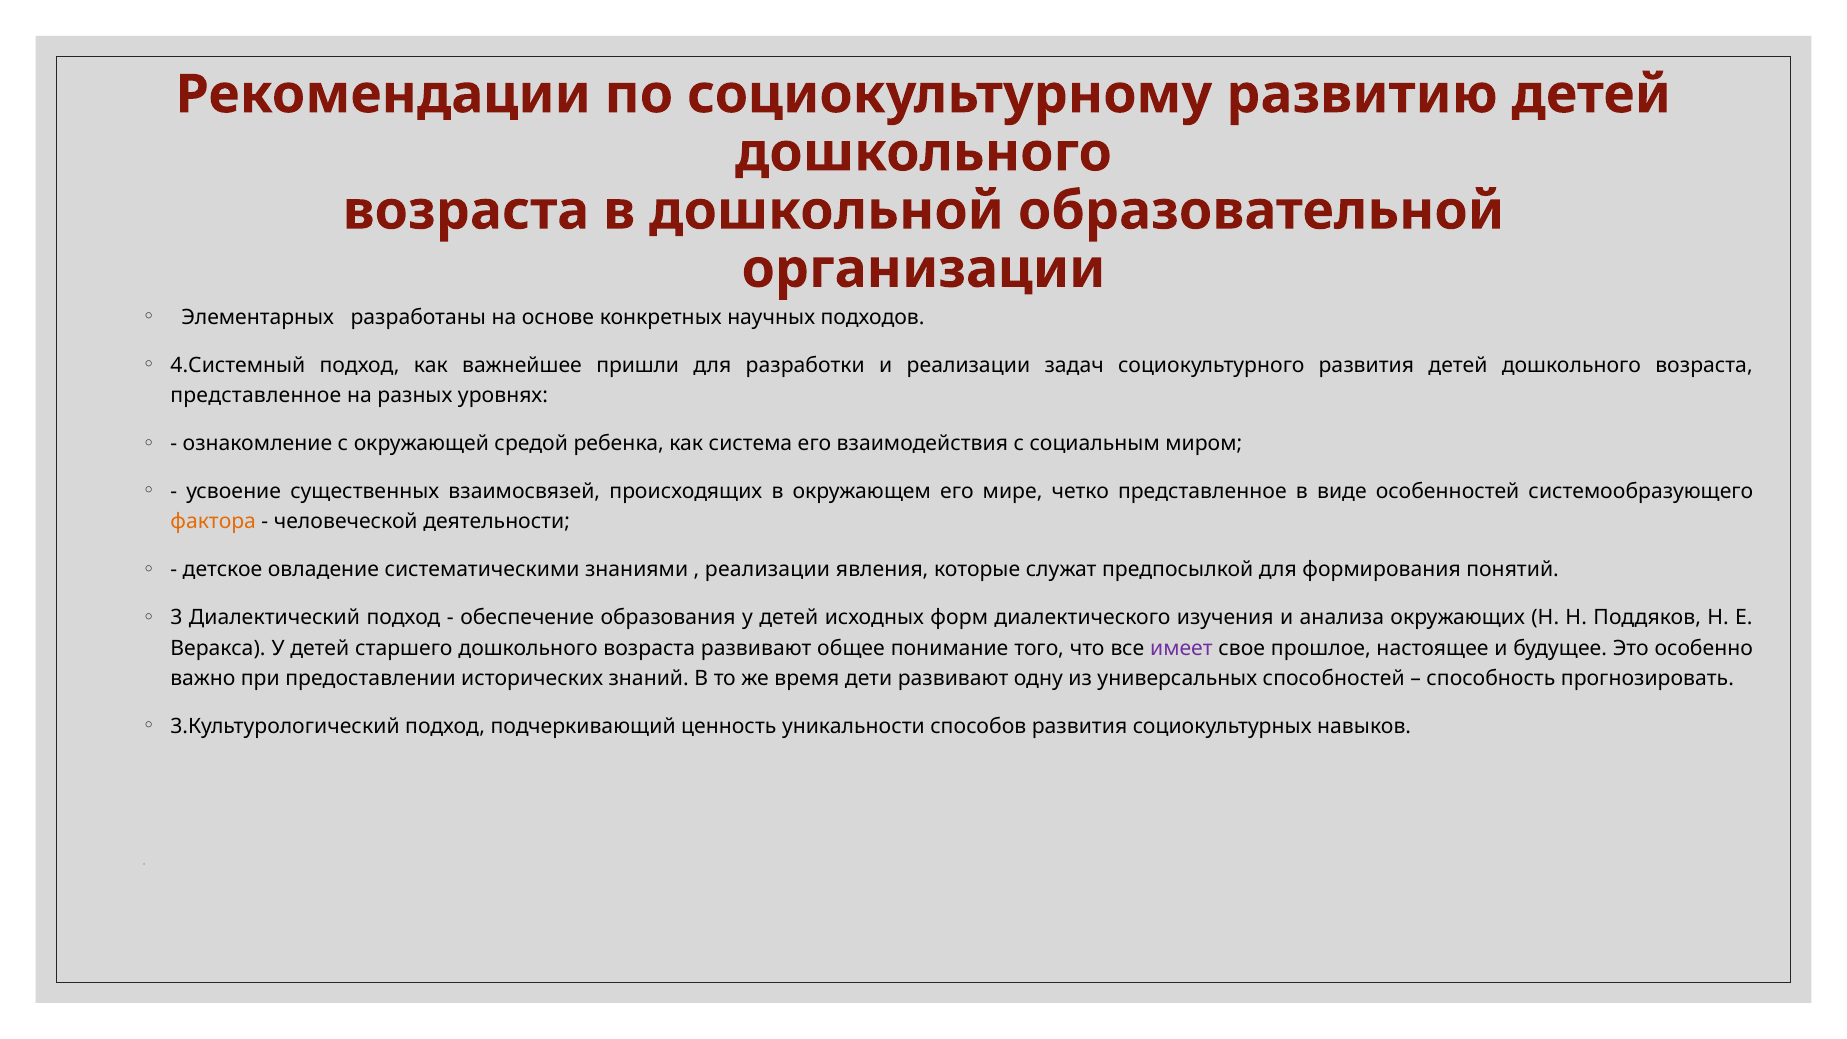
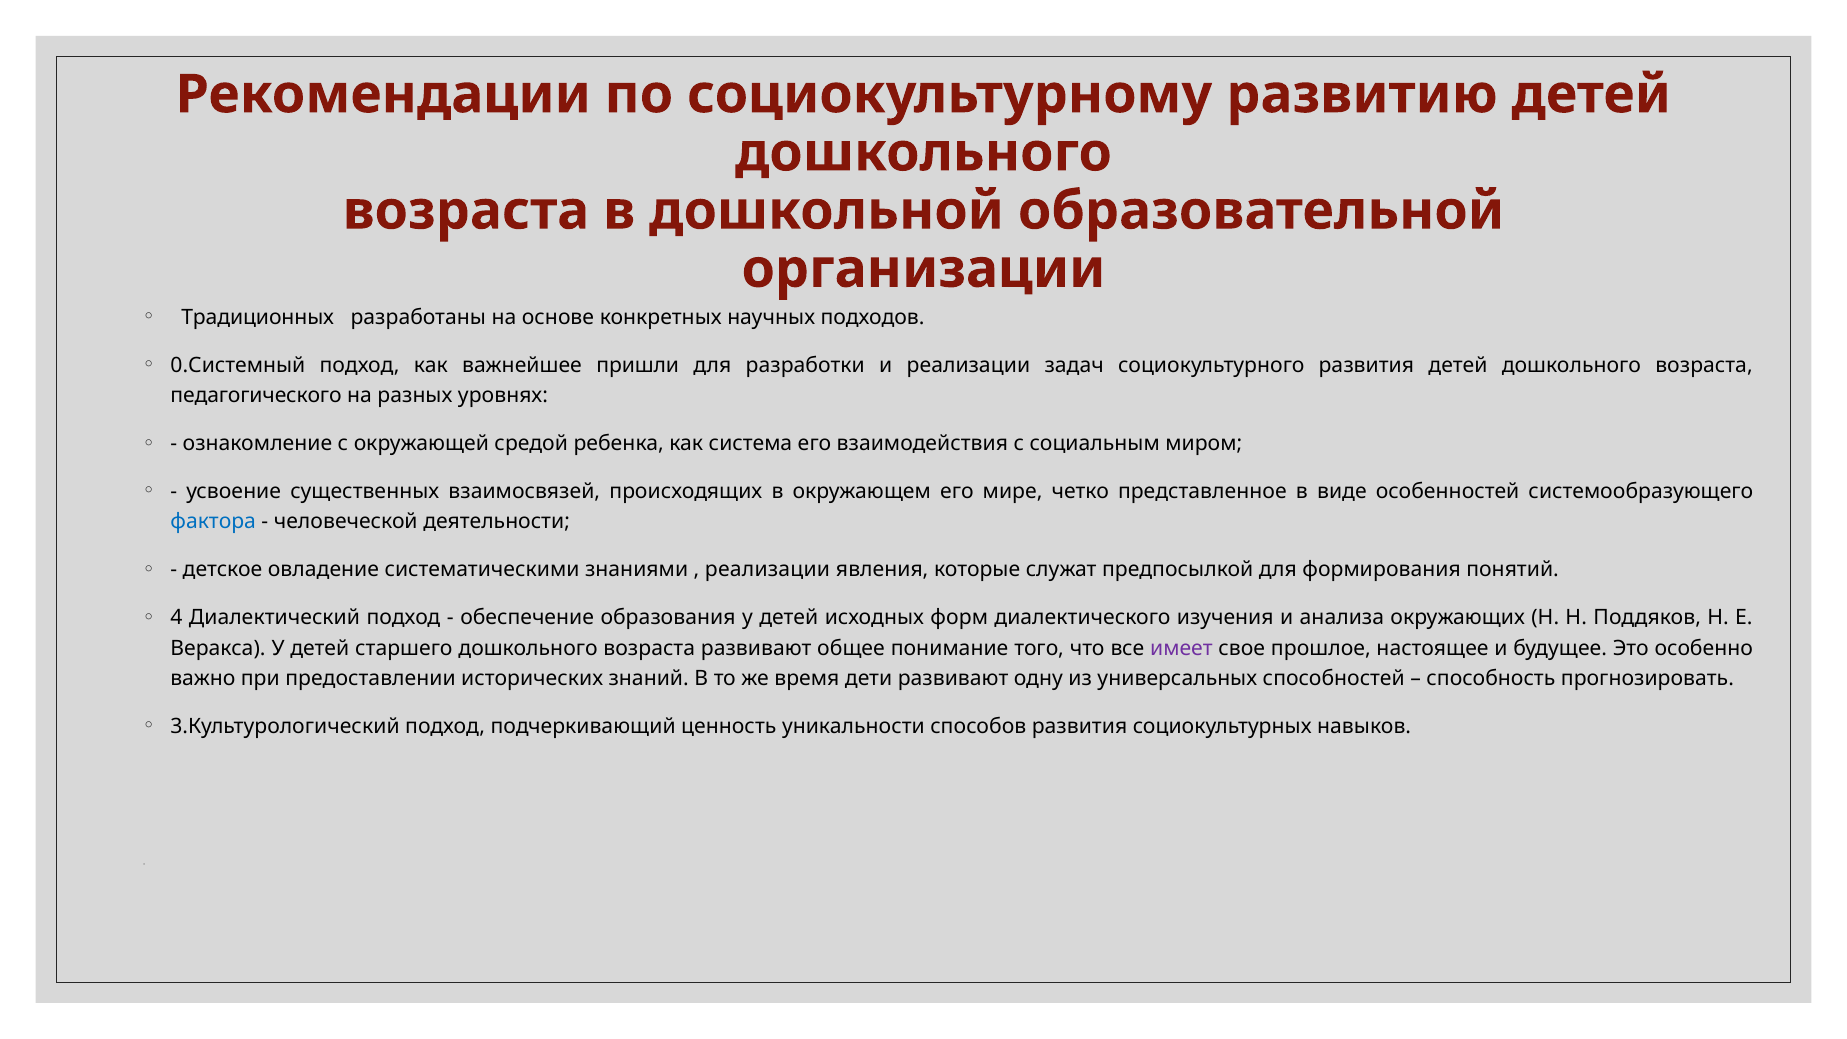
Элементарных: Элементарных -> Традиционных (258, 317)
4.Системный: 4.Системный -> 0.Системный (238, 365)
представленное: представленное -> педагогического (256, 396)
фактора colour: orange -> blue (213, 522)
3: 3 -> 4 (176, 618)
